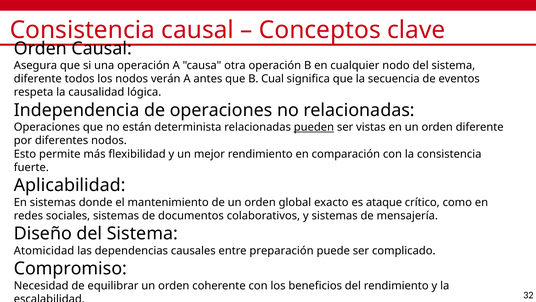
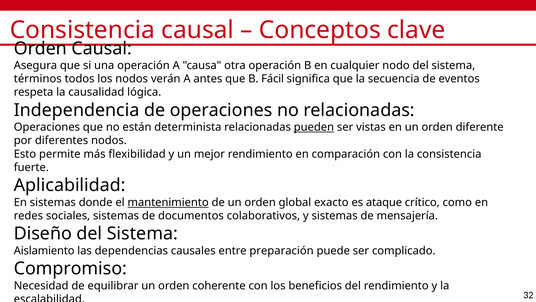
diferente: diferente -> términos (38, 79)
Cual: Cual -> Fácil (273, 79)
mantenimiento underline: none -> present (168, 202)
Atomicidad: Atomicidad -> Aislamiento (44, 250)
